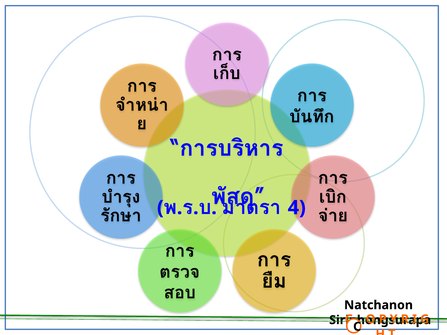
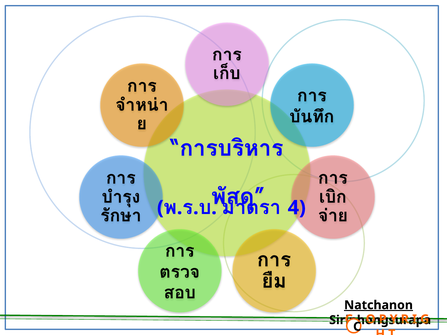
Natchanon underline: none -> present (379, 305)
